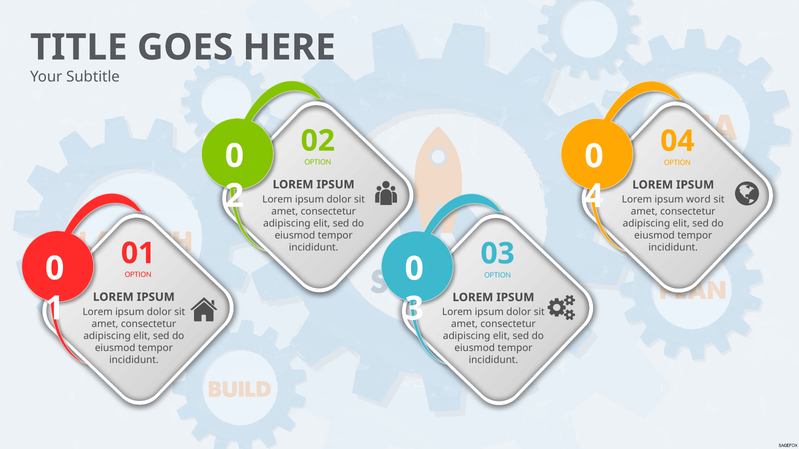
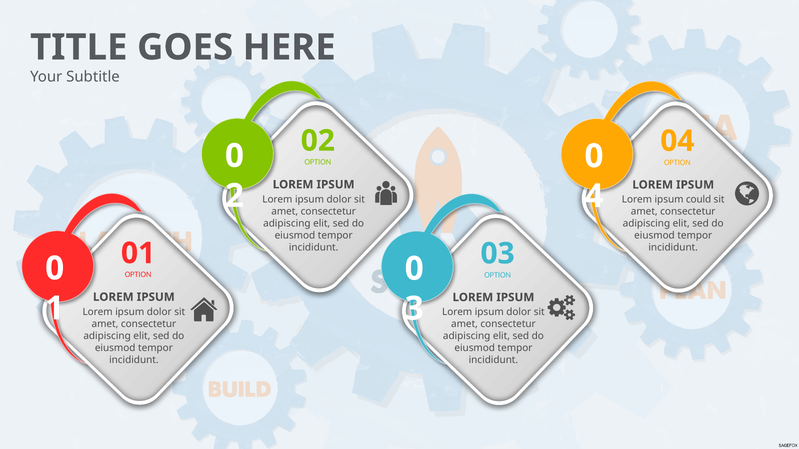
word: word -> could (699, 200)
